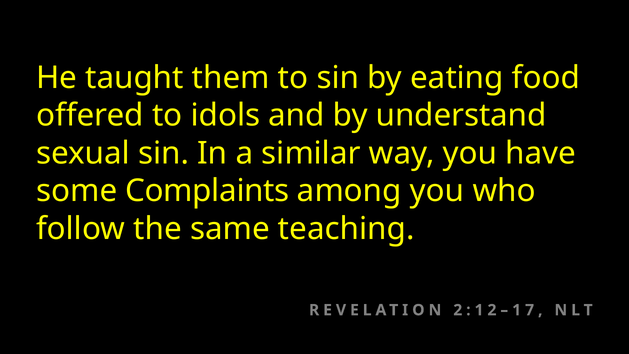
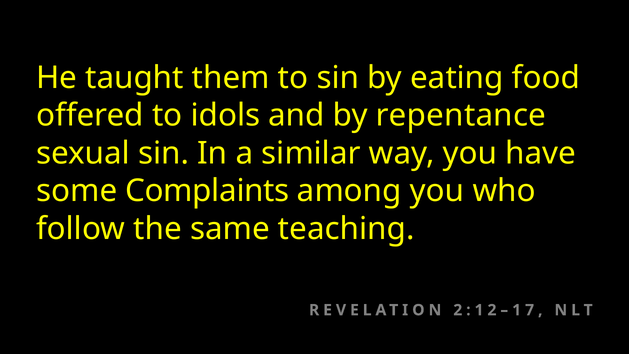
understand: understand -> repentance (461, 115)
